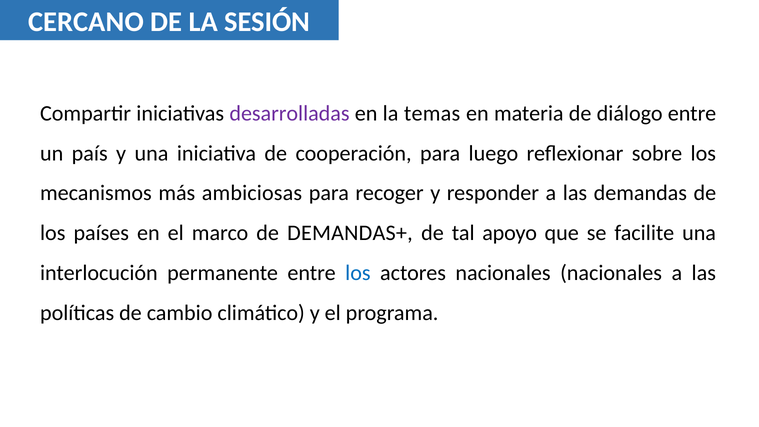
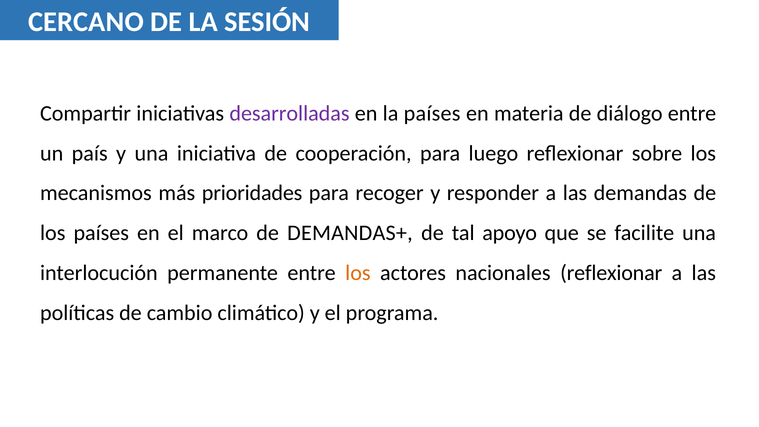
la temas: temas -> países (432, 113)
ambiciosas: ambiciosas -> prioridades (252, 193)
los colour: blue -> orange (358, 273)
nacionales nacionales: nacionales -> reflexionar (611, 273)
